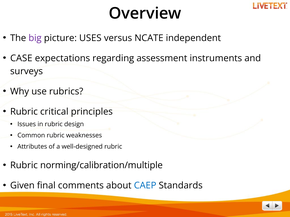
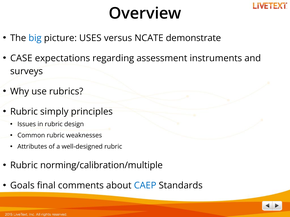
big colour: purple -> blue (35, 38)
independent: independent -> demonstrate (193, 38)
critical: critical -> simply (54, 112)
Given: Given -> Goals (22, 186)
